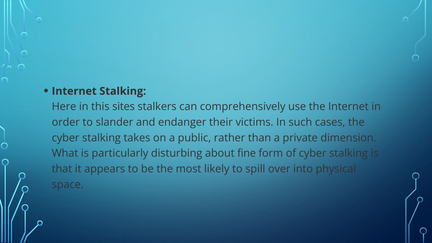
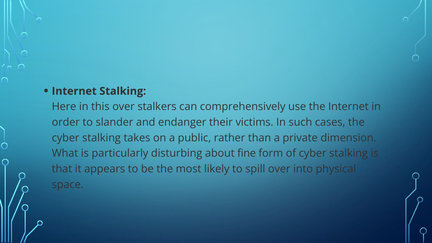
this sites: sites -> over (124, 107)
